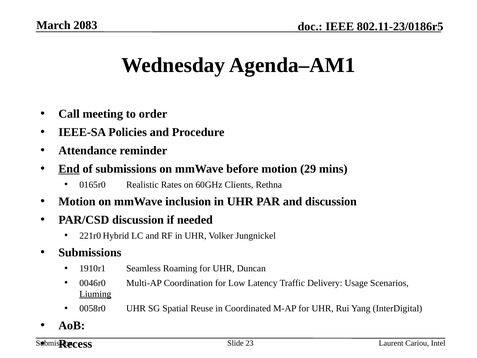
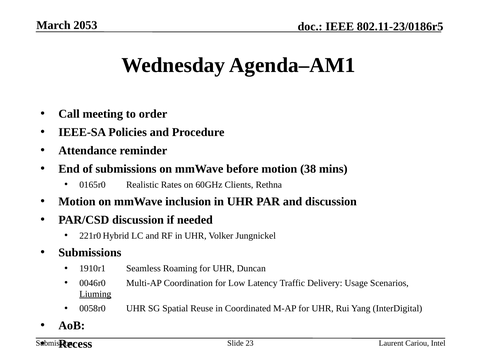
2083: 2083 -> 2053 (85, 25)
End underline: present -> none (69, 169)
29: 29 -> 38 (308, 169)
